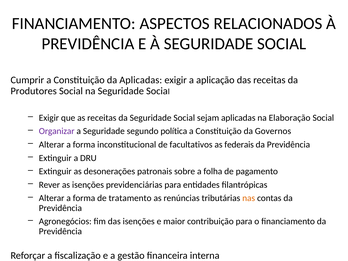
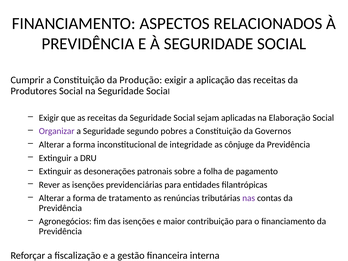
da Aplicadas: Aplicadas -> Produção (141, 80)
política: política -> pobres (174, 131)
facultativos: facultativos -> integridade (191, 145)
federais: federais -> cônjuge (239, 145)
nas colour: orange -> purple (249, 198)
